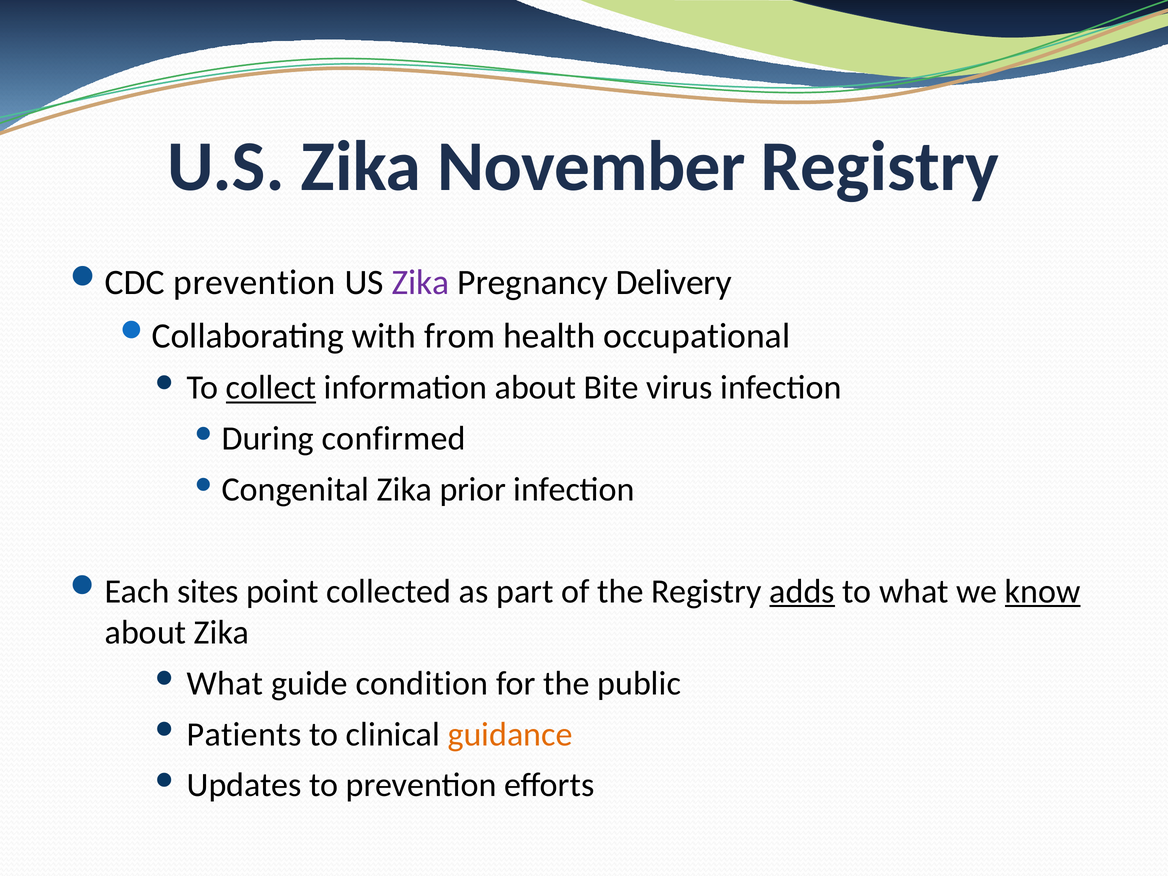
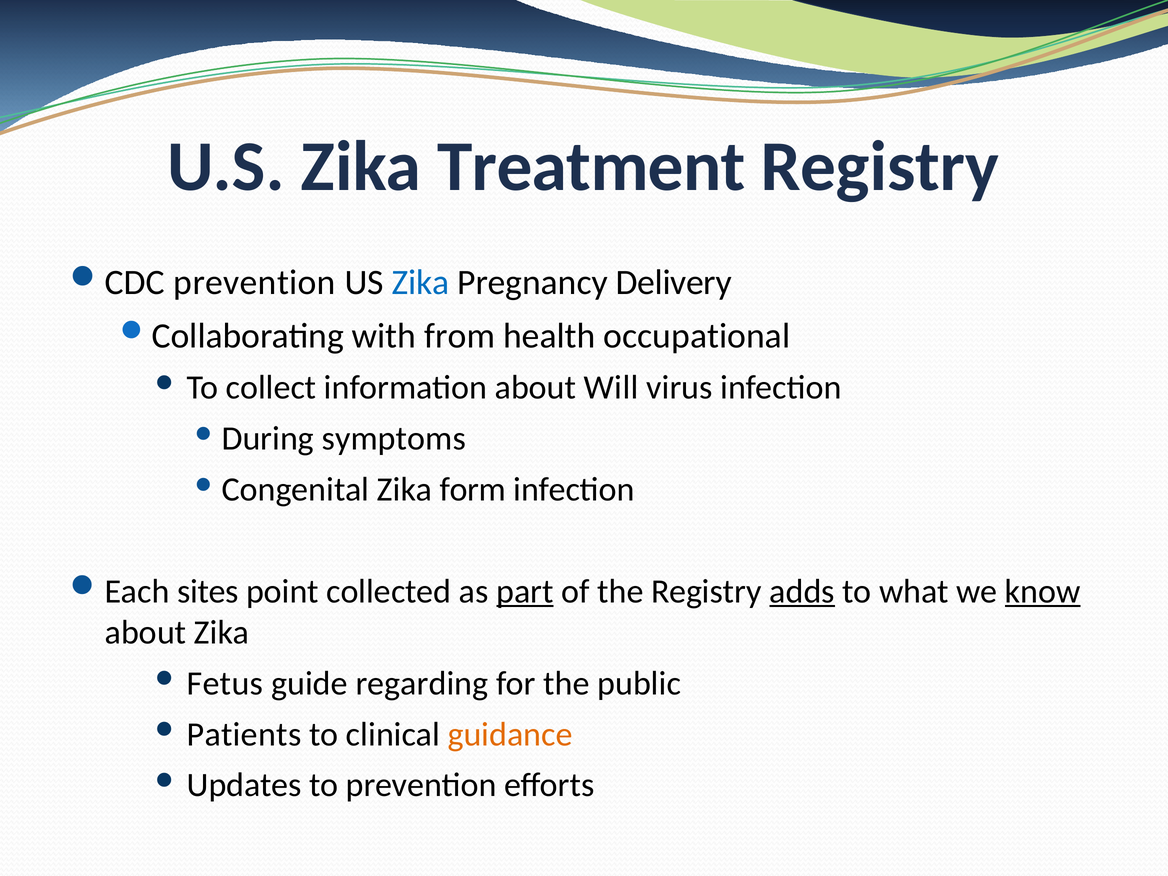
November: November -> Treatment (591, 167)
Zika colour: purple -> blue (421, 283)
collect underline: present -> none (271, 388)
Bite: Bite -> Will (611, 388)
confirmed: confirmed -> symptoms (394, 439)
prior: prior -> form (473, 490)
part underline: none -> present (525, 592)
What: What -> Fetus (225, 683)
condition: condition -> regarding (422, 683)
